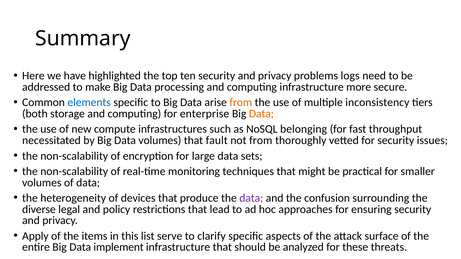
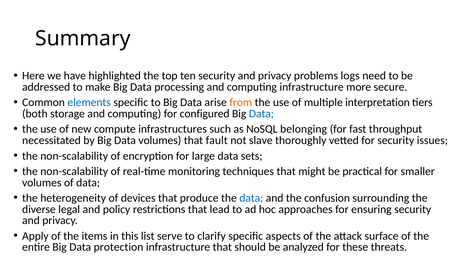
inconsistency: inconsistency -> interpretation (377, 103)
enterprise: enterprise -> configured (205, 114)
Data colour: orange -> blue (261, 114)
not from: from -> slave (261, 141)
data colour: purple -> blue (251, 198)
implement: implement -> protection (119, 247)
